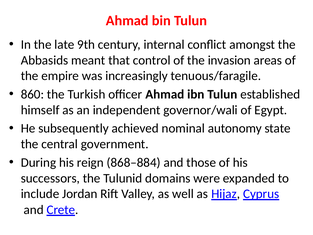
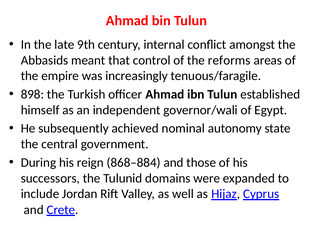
invasion: invasion -> reforms (229, 60)
860: 860 -> 898 (32, 94)
